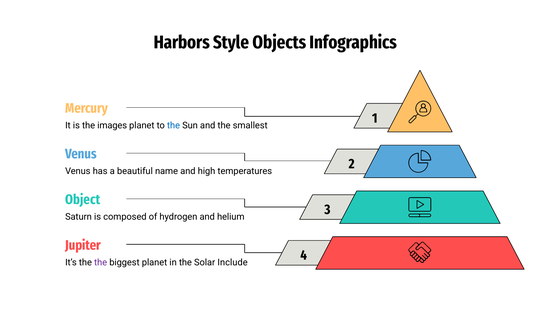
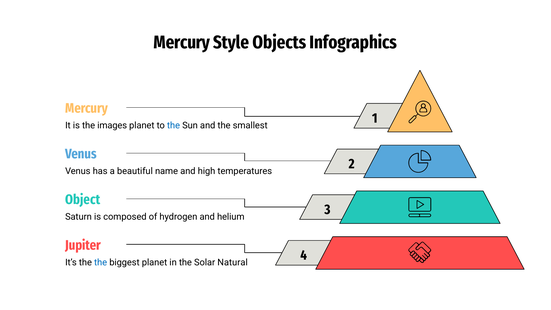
Harbors: Harbors -> Mercury (182, 43)
the colour: purple -> blue (101, 262)
Include: Include -> Natural (233, 262)
